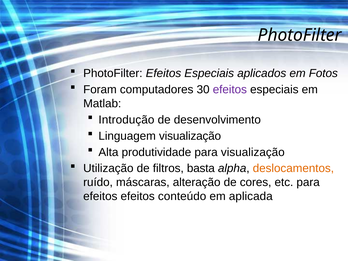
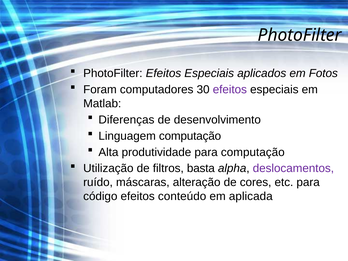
Introdução: Introdução -> Diferenças (126, 120)
Linguagem visualização: visualização -> computação (190, 136)
para visualização: visualização -> computação (253, 152)
deslocamentos colour: orange -> purple (293, 168)
efeitos: efeitos -> código (100, 196)
